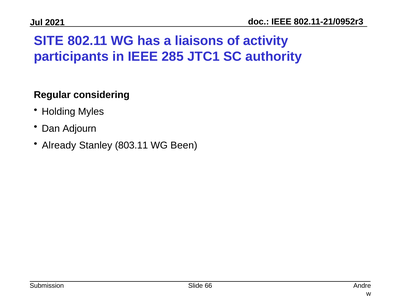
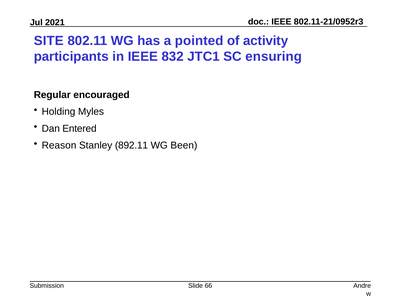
liaisons: liaisons -> pointed (199, 41)
285: 285 -> 832 (173, 57)
authority: authority -> ensuring (274, 57)
considering: considering -> encouraged (102, 95)
Adjourn: Adjourn -> Entered (79, 128)
Already: Already -> Reason (59, 145)
803.11: 803.11 -> 892.11 (131, 145)
